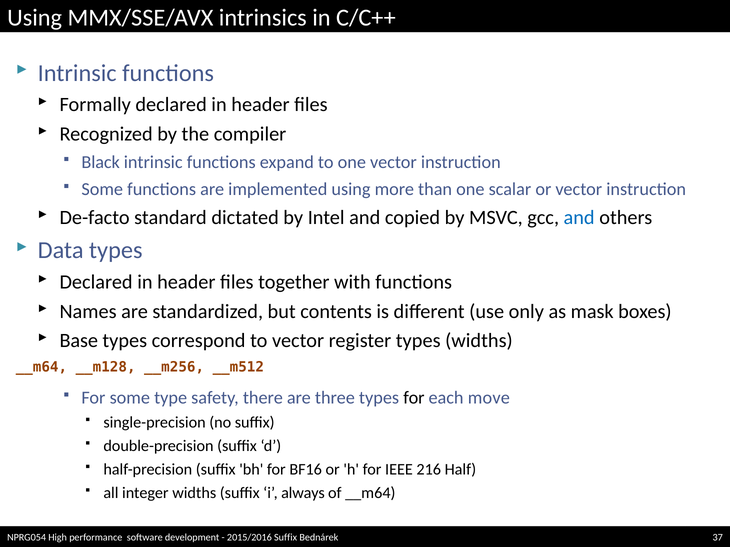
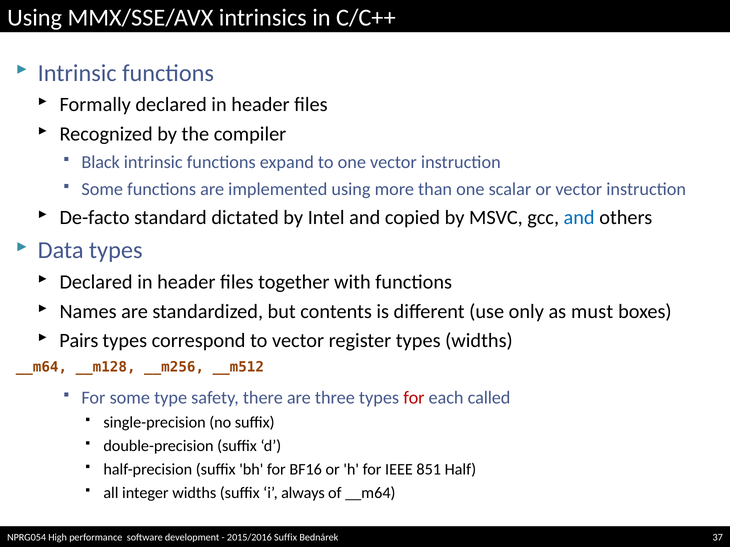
mask: mask -> must (592, 312)
Base: Base -> Pairs (79, 341)
for colour: black -> red (414, 398)
move: move -> called (489, 398)
216: 216 -> 851 (429, 470)
